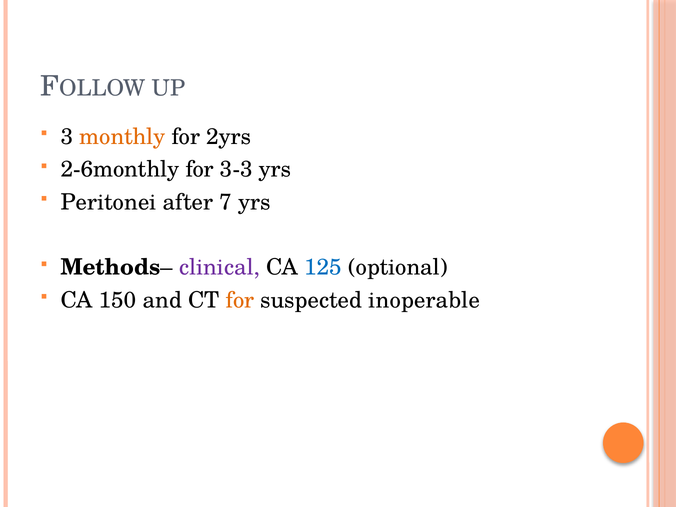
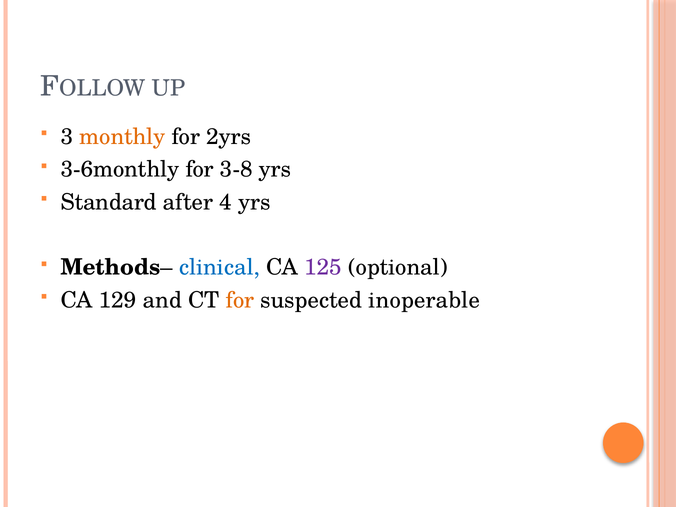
2-6monthly: 2-6monthly -> 3-6monthly (120, 169)
3-3: 3-3 -> 3-8 (236, 169)
Peritonei: Peritonei -> Standard (109, 202)
7: 7 -> 4 (226, 202)
clinical colour: purple -> blue (219, 267)
125 colour: blue -> purple (323, 267)
150: 150 -> 129 (118, 300)
